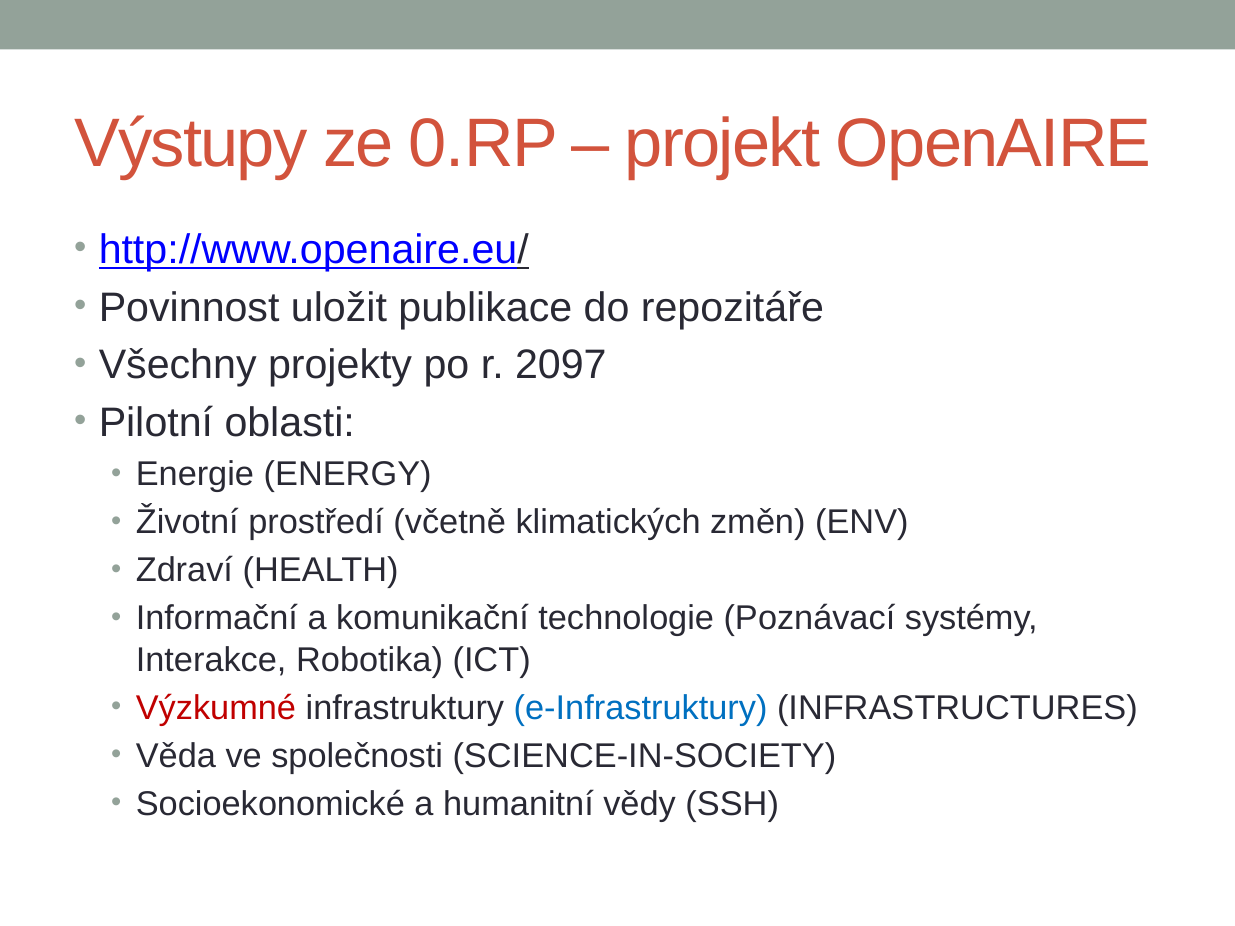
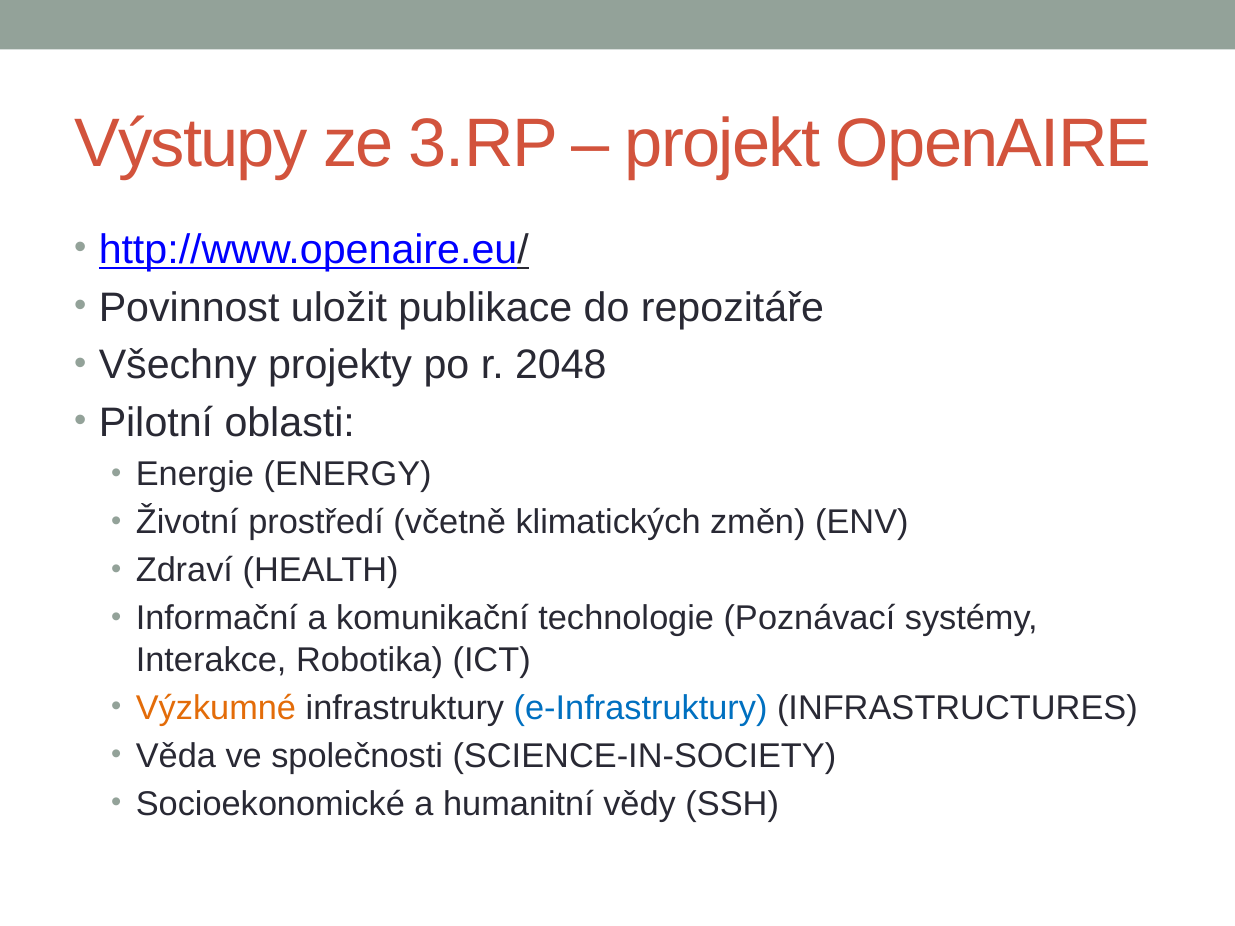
0.RP: 0.RP -> 3.RP (483, 144)
2097: 2097 -> 2048 (561, 365)
Výzkumné colour: red -> orange (216, 708)
